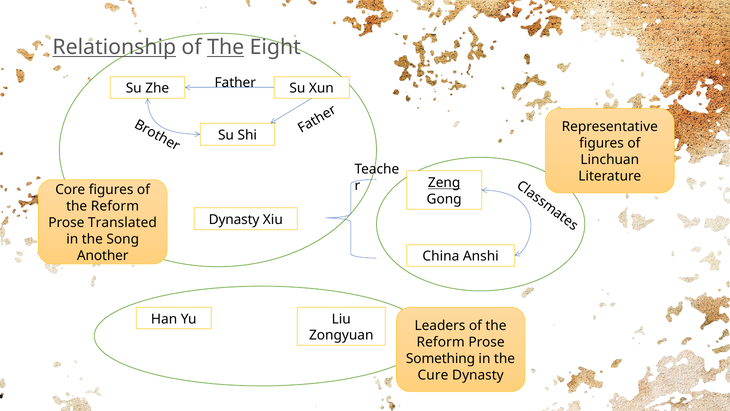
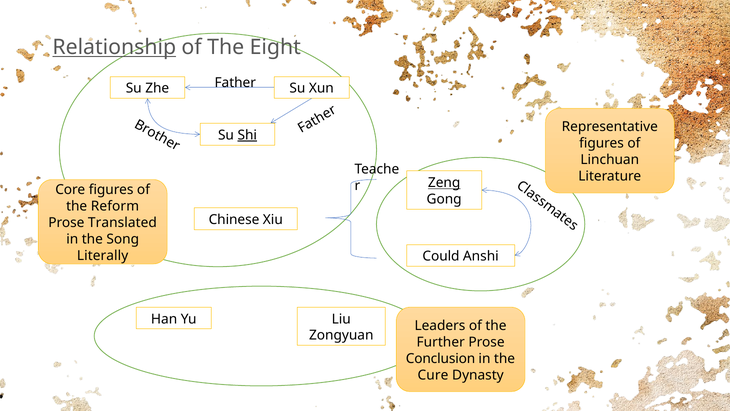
The underline: present -> none (226, 47)
Shi underline: none -> present (247, 135)
Dynasty: Dynasty -> Chinese (234, 219)
Another: Another -> Literally (103, 255)
China: China -> Could (441, 256)
Reform: Reform -> Further (441, 342)
Something: Something -> Conclusion (441, 358)
